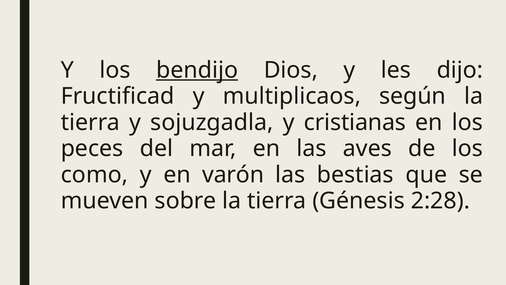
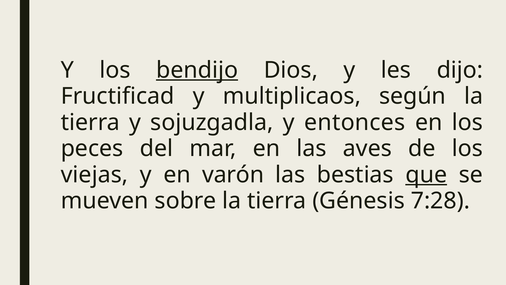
cristianas: cristianas -> entonces (355, 122)
como: como -> viejas (94, 175)
que underline: none -> present (426, 175)
2:28: 2:28 -> 7:28 (440, 201)
